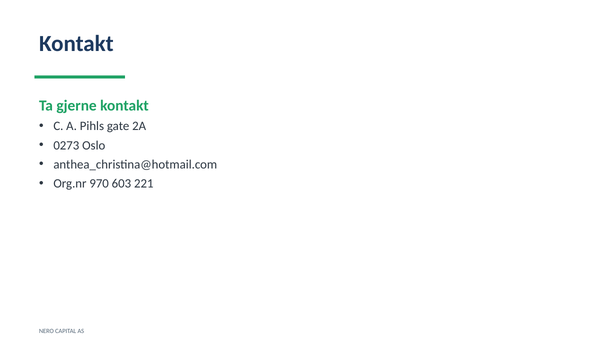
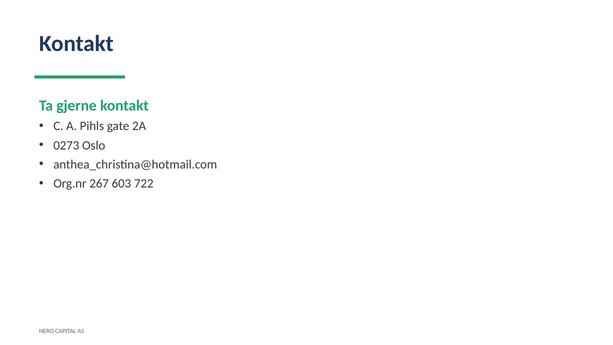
970: 970 -> 267 (99, 184)
221: 221 -> 722 (144, 184)
